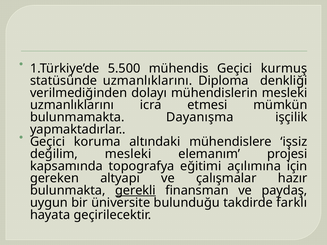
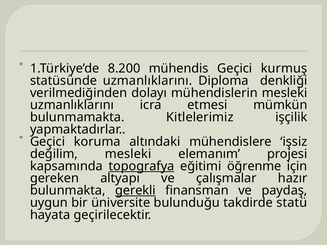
5.500: 5.500 -> 8.200 (124, 69)
Dayanışma: Dayanışma -> Kitlelerimiz (200, 117)
topografya underline: none -> present (142, 166)
açılımına: açılımına -> öğrenme (254, 166)
farklı: farklı -> statü (292, 203)
